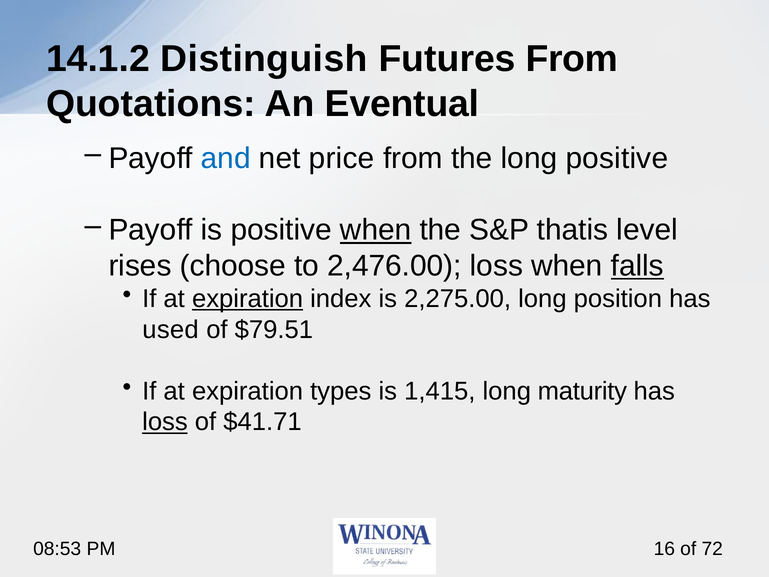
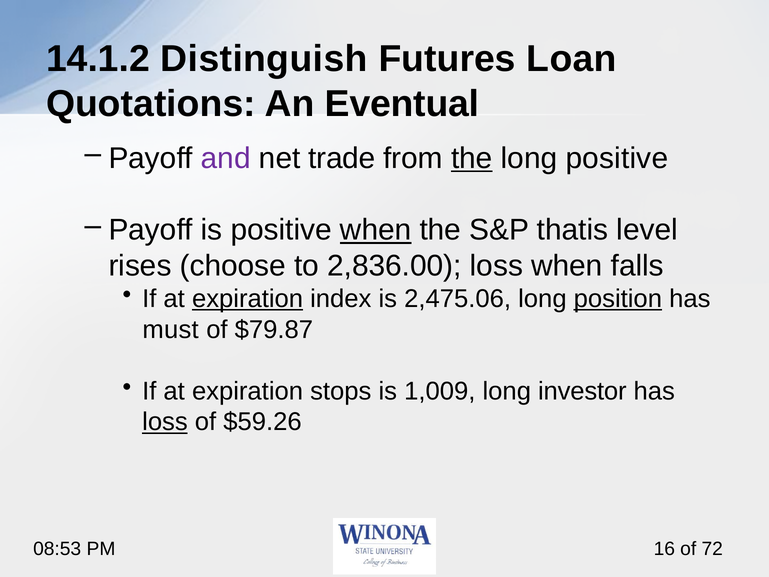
Futures From: From -> Loan (572, 59)
and colour: blue -> purple (226, 158)
price: price -> trade (342, 158)
the underline: none -> present (472, 158)
2,476.00: 2,476.00 -> 2,836.00 (394, 266)
falls underline: present -> none (637, 266)
2,275.00: 2,275.00 -> 2,475.06 (458, 299)
position underline: none -> present (618, 299)
used: used -> must (171, 330)
$79.51: $79.51 -> $79.87 (274, 330)
types: types -> stops (341, 391)
1,415: 1,415 -> 1,009 (440, 391)
maturity: maturity -> investor (582, 391)
$41.71: $41.71 -> $59.26 (263, 422)
